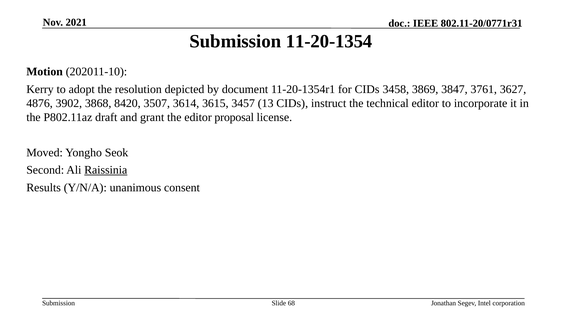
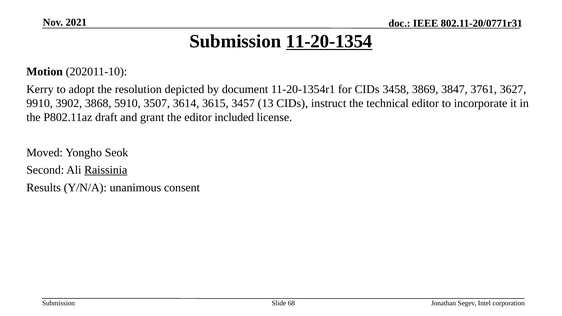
11-20-1354 underline: none -> present (329, 41)
4876: 4876 -> 9910 (40, 103)
8420: 8420 -> 5910 (127, 103)
proposal: proposal -> included (234, 117)
